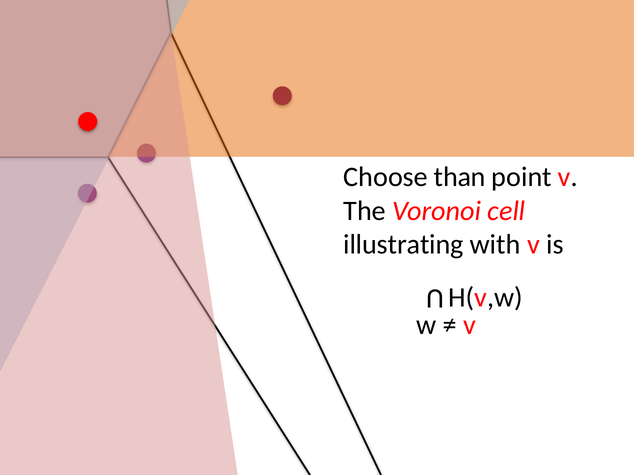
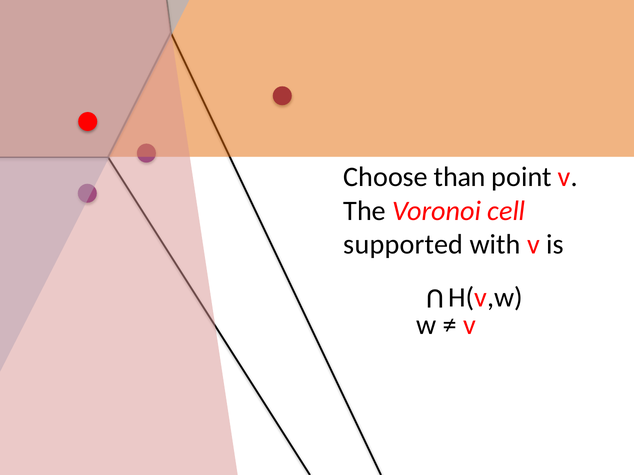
illustrating: illustrating -> supported (403, 245)
